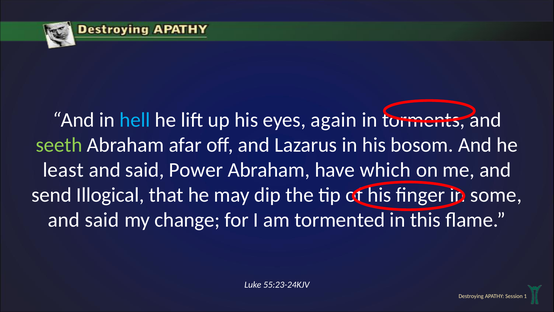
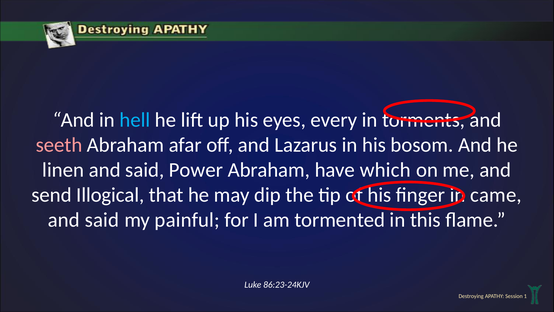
again: again -> every (334, 120)
seeth colour: light green -> pink (59, 145)
least: least -> linen (63, 170)
some: some -> came (496, 195)
change: change -> painful (187, 220)
55:23-24KJV: 55:23-24KJV -> 86:23-24KJV (286, 285)
